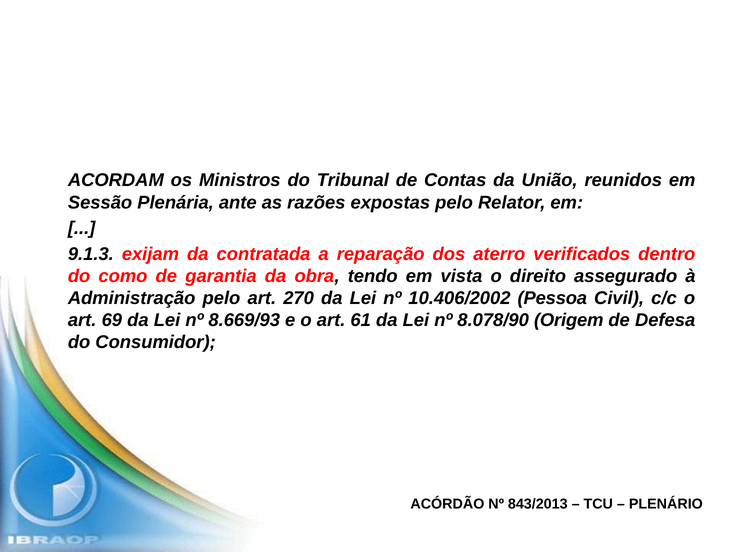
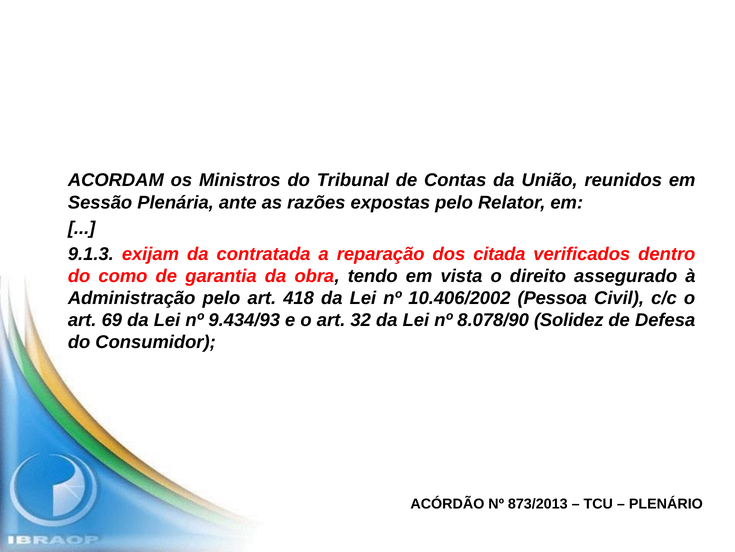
aterro: aterro -> citada (499, 254)
270: 270 -> 418 (299, 298)
8.669/93: 8.669/93 -> 9.434/93 (244, 320)
61: 61 -> 32 (361, 320)
Origem: Origem -> Solidez (569, 320)
843/2013: 843/2013 -> 873/2013 (538, 503)
